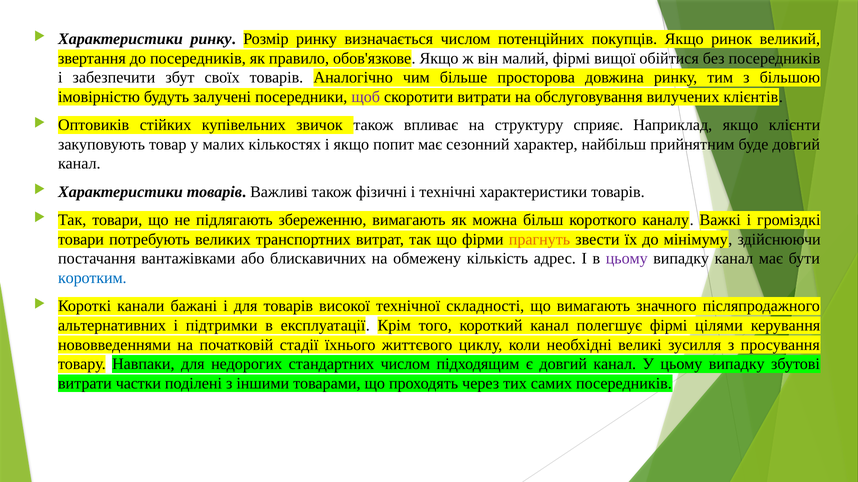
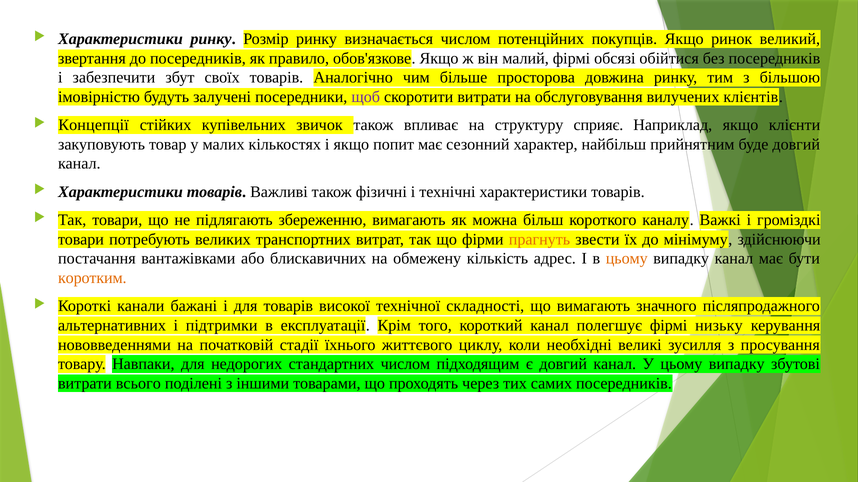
вищої: вищої -> обсязі (615, 58)
Оптовиків: Оптовиків -> Концепції (94, 125)
цьому colour: purple -> orange (627, 259)
коротким colour: blue -> orange (92, 278)
цілями: цілями -> низьку (719, 326)
частки: частки -> всього (138, 384)
